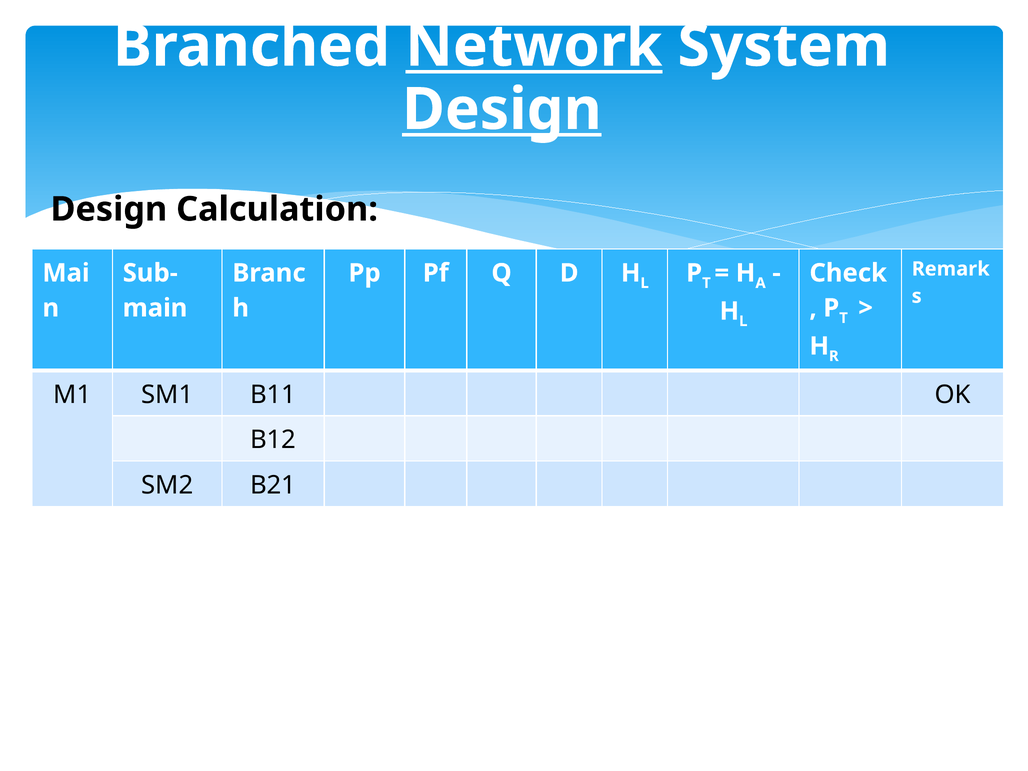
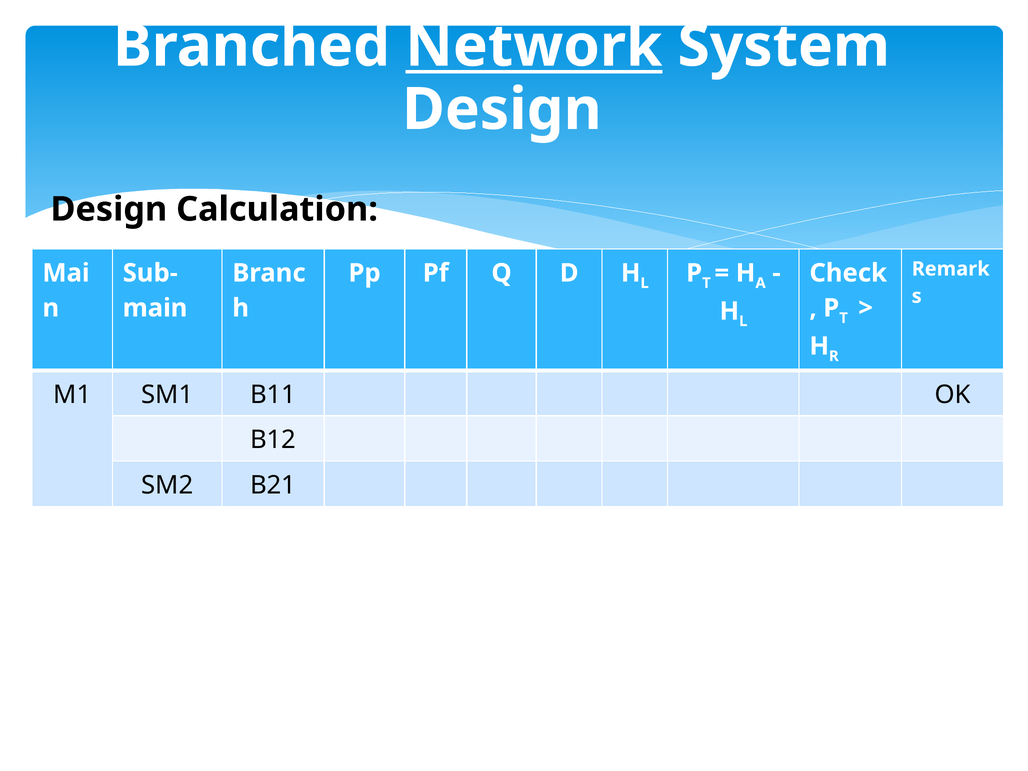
Design underline: present -> none (502, 110)
